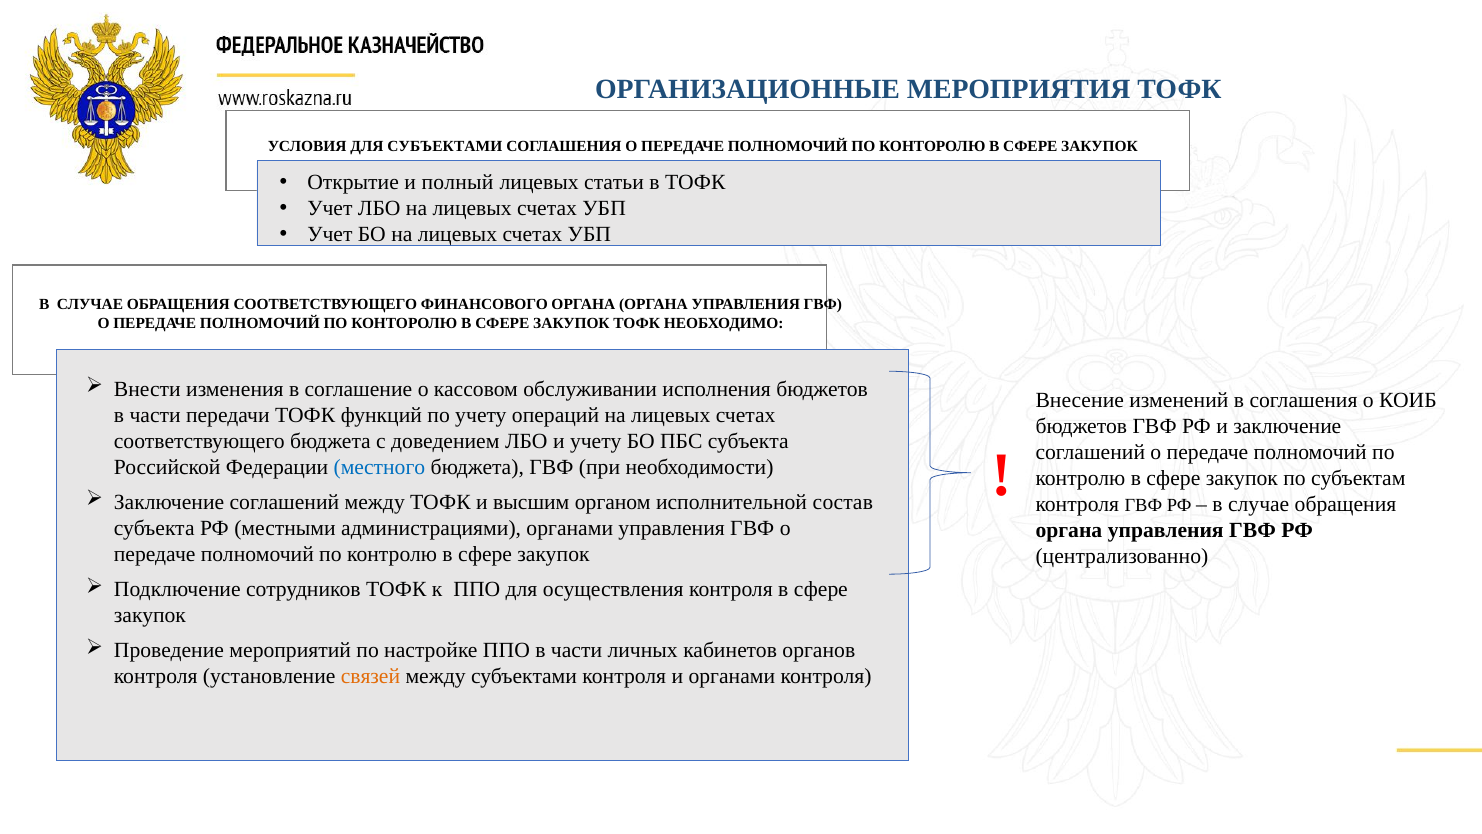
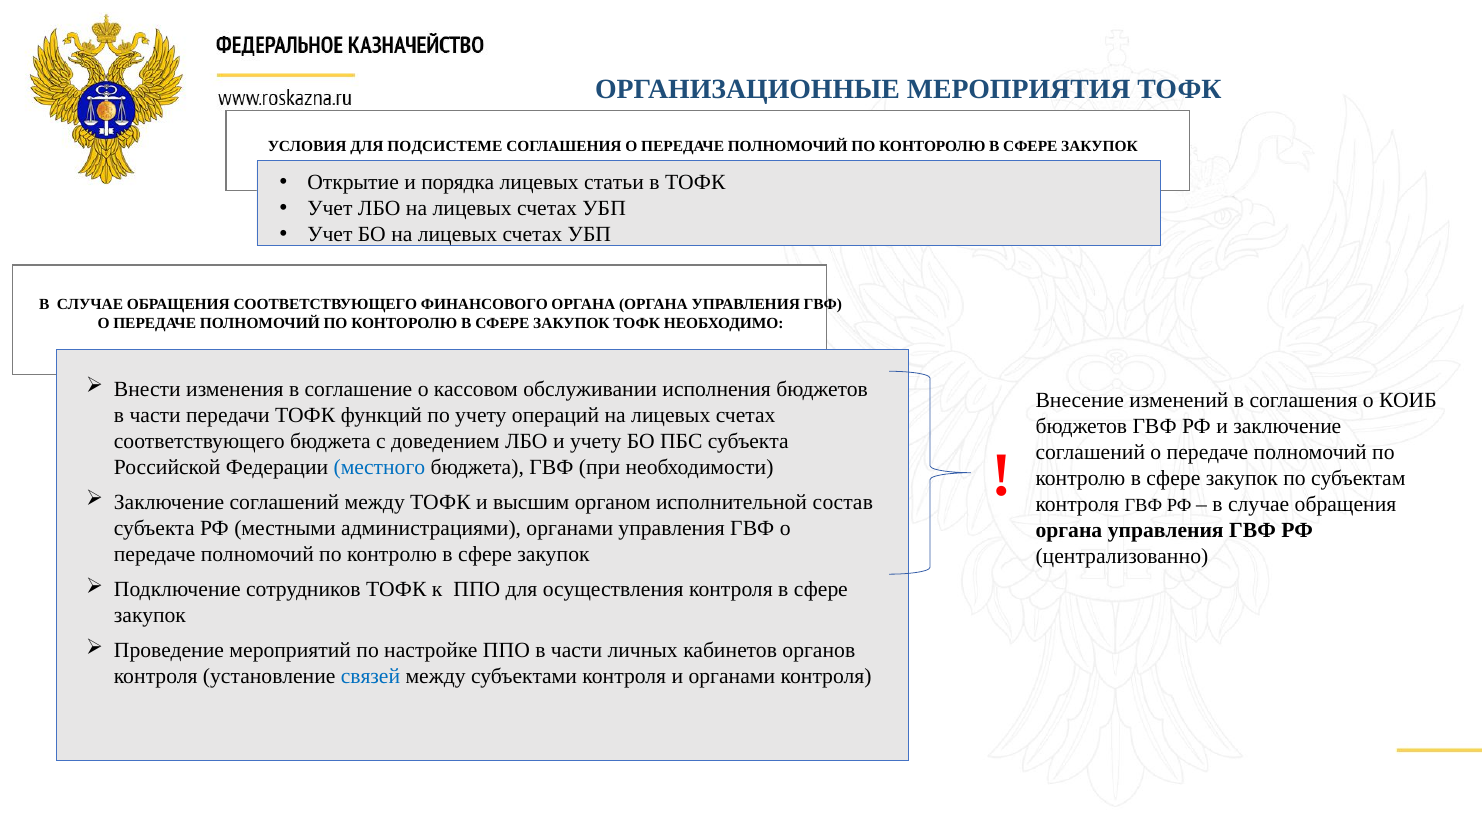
ДЛЯ СУБЪЕКТАМИ: СУБЪЕКТАМИ -> ПОДСИСТЕМЕ (445, 147)
полный: полный -> порядка (458, 182)
связей colour: orange -> blue (370, 676)
